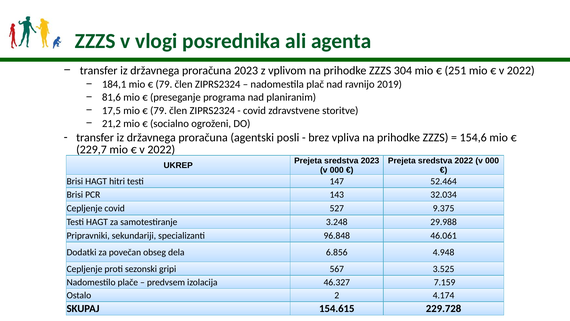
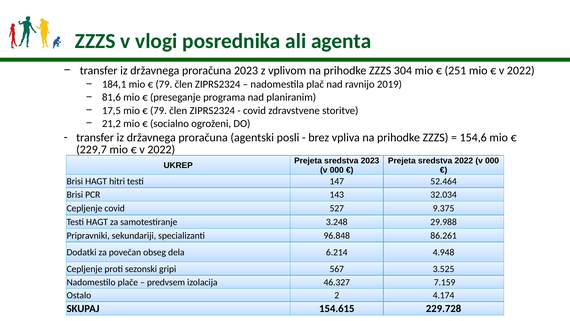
46.061: 46.061 -> 86.261 (444, 235)
6.856: 6.856 -> 6.214 (337, 252)
